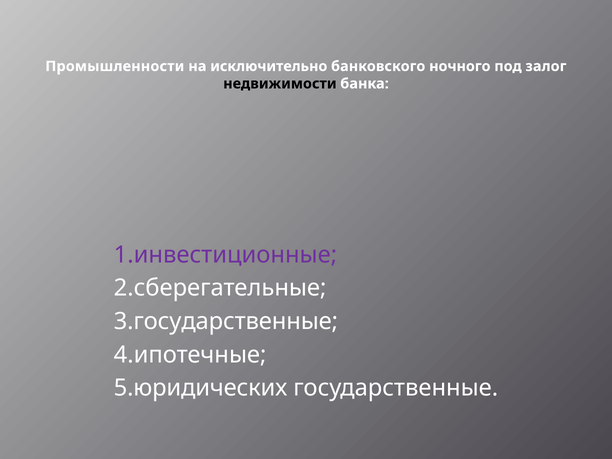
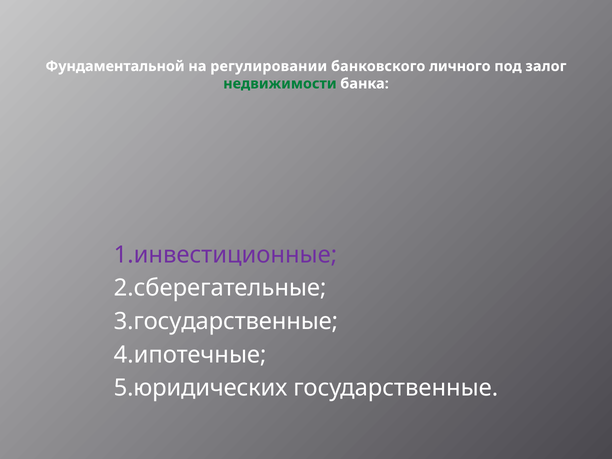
Промышленности: Промышленности -> Фундаментальной (115, 66)
исключительно: исключительно -> регулировании (269, 66)
ночного: ночного -> личного (460, 66)
недвижимости colour: black -> green (280, 84)
